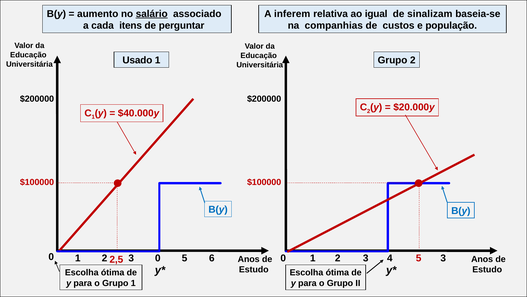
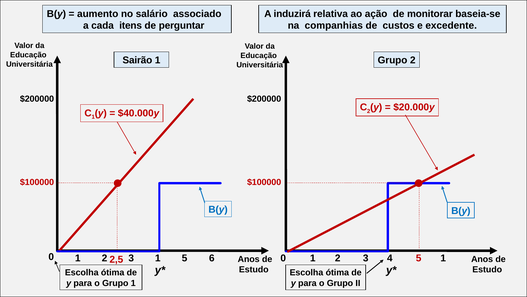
salário underline: present -> none (152, 14)
inferem: inferem -> induzirá (292, 14)
igual: igual -> ação (376, 14)
sinalizam: sinalizam -> monitorar (430, 14)
população: população -> excedente (451, 26)
Usado: Usado -> Sairão (137, 60)
3 0: 0 -> 1 (158, 258)
5 3: 3 -> 1 (443, 258)
